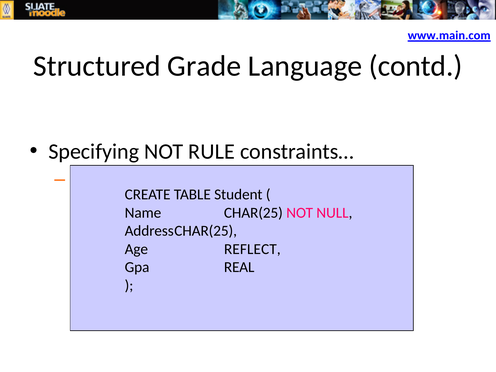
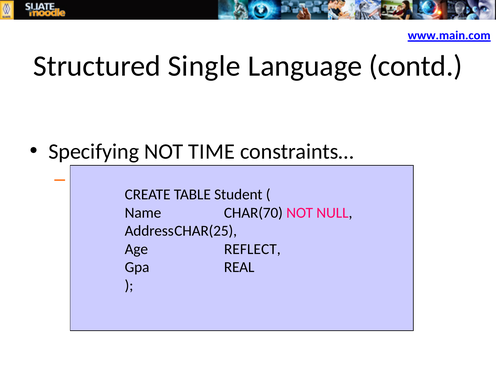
Grade: Grade -> Single (204, 66)
RULE: RULE -> TIME (212, 151)
CHAR(25: CHAR(25 -> CHAR(70 (253, 213)
